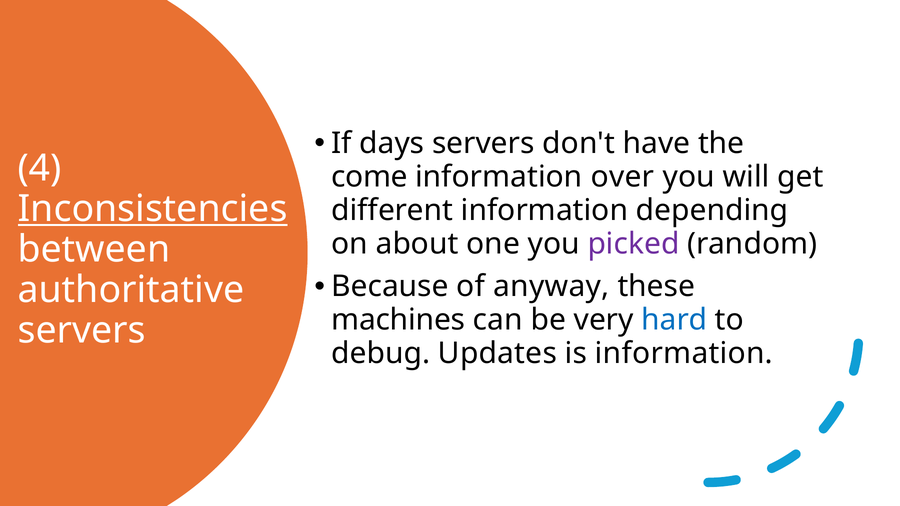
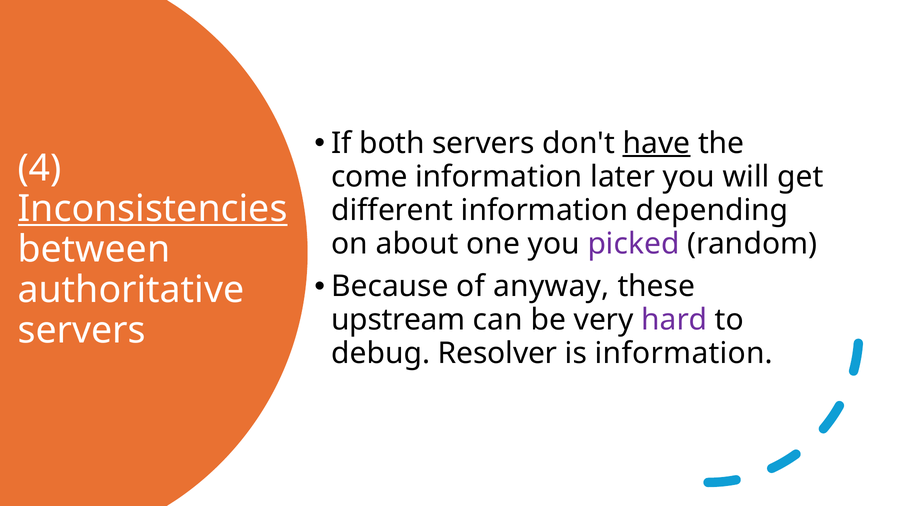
days: days -> both (392, 143)
have underline: none -> present (657, 143)
over: over -> later (623, 177)
machines: machines -> upstream (398, 320)
hard colour: blue -> purple (674, 320)
Updates: Updates -> Resolver (498, 354)
